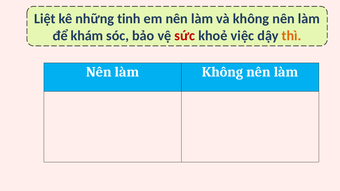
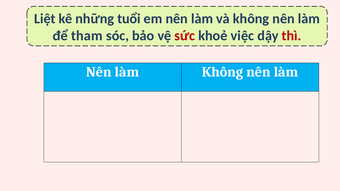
tinh: tinh -> tuổi (129, 19)
khám: khám -> tham (87, 36)
thì colour: orange -> red (292, 36)
